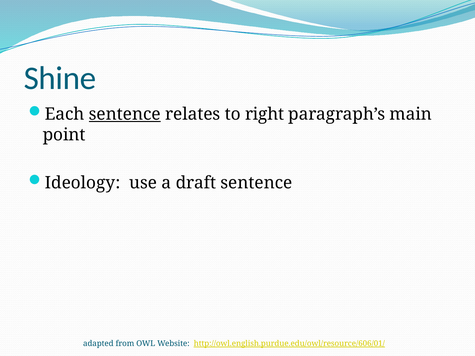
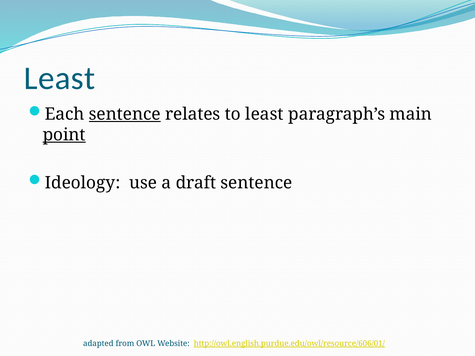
Shine: Shine -> Least (60, 78)
to right: right -> least (264, 114)
point underline: none -> present (64, 135)
